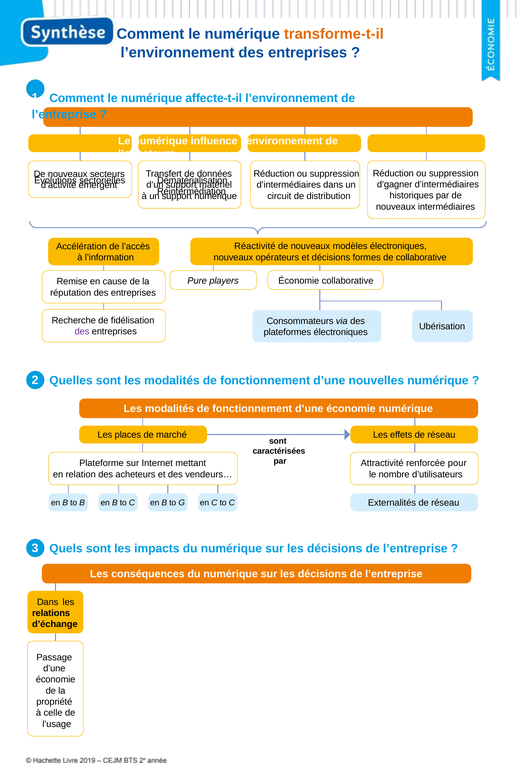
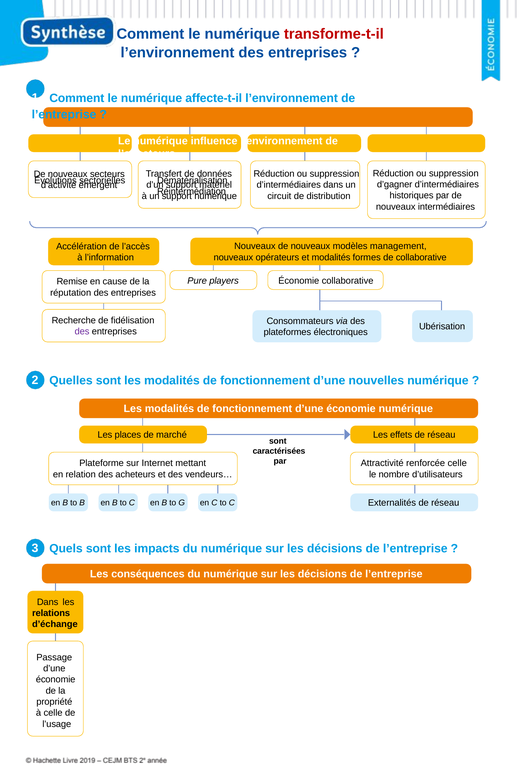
transforme-t-il colour: orange -> red (334, 34)
Réactivité: Réactivité -> Nouveaux (255, 246)
modèles électroniques: électroniques -> management (398, 246)
et décisions: décisions -> modalités (331, 257)
renforcée pour: pour -> celle (457, 463)
